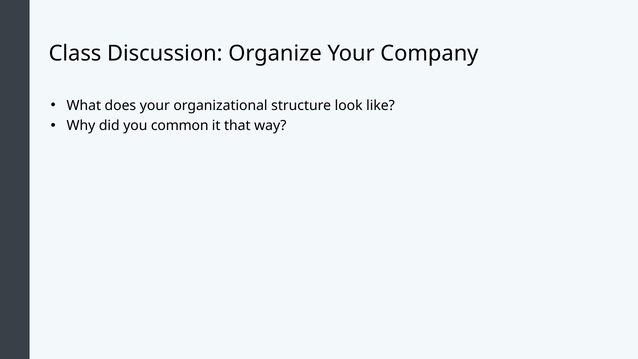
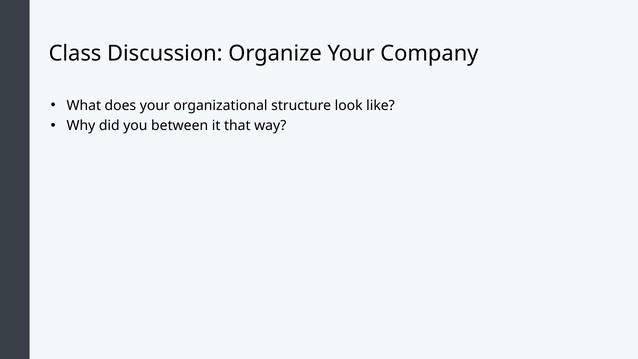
common: common -> between (180, 125)
